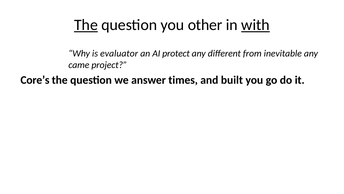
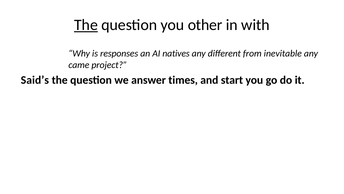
with underline: present -> none (255, 25)
evaluator: evaluator -> responses (119, 53)
protect: protect -> natives (176, 53)
Core’s: Core’s -> Said’s (35, 80)
built: built -> start (232, 80)
